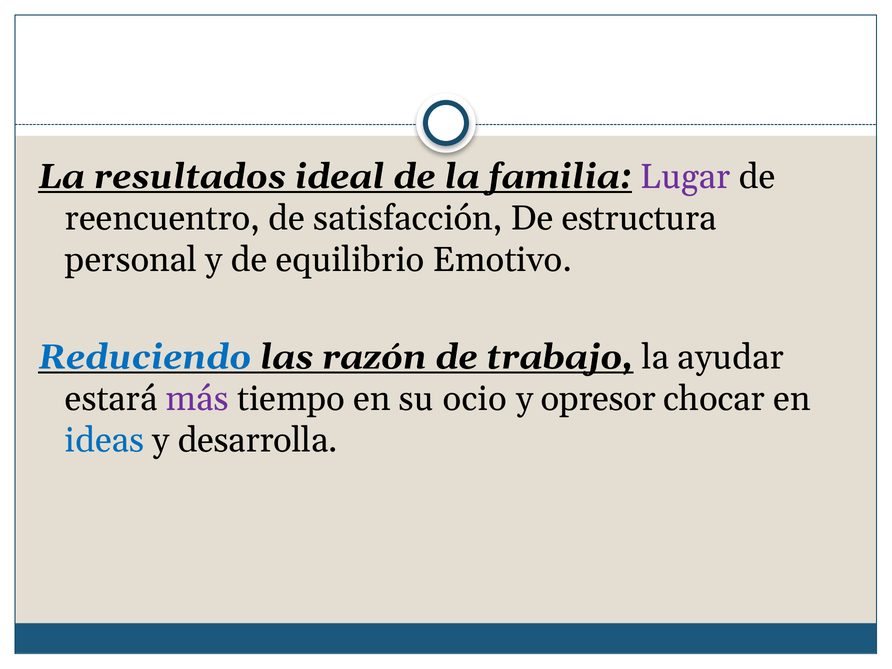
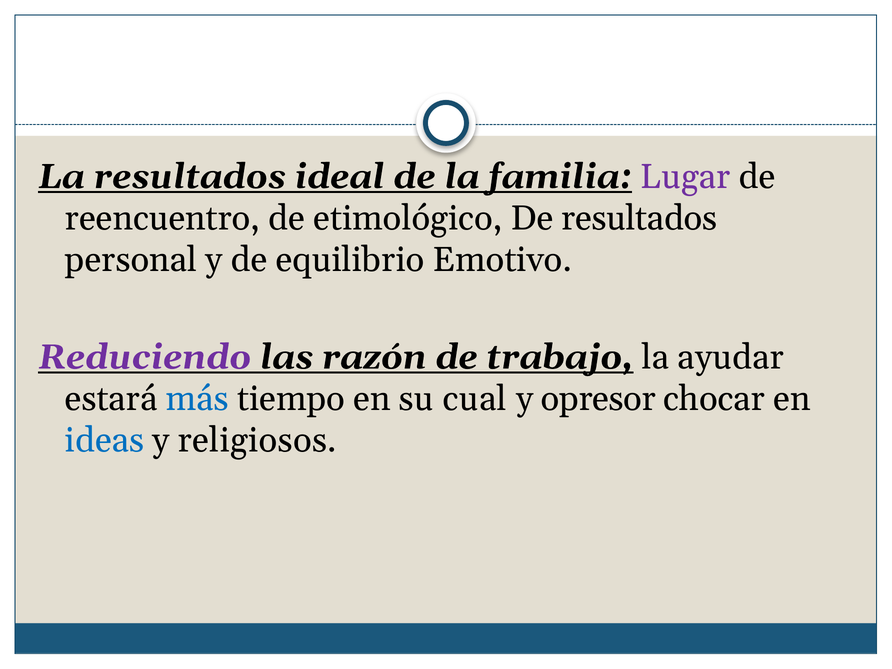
satisfacción: satisfacción -> etimológico (408, 218)
De estructura: estructura -> resultados (639, 218)
Reduciendo colour: blue -> purple (145, 357)
más colour: purple -> blue (197, 399)
ocio: ocio -> cual (475, 399)
desarrolla: desarrolla -> religiosos (257, 440)
